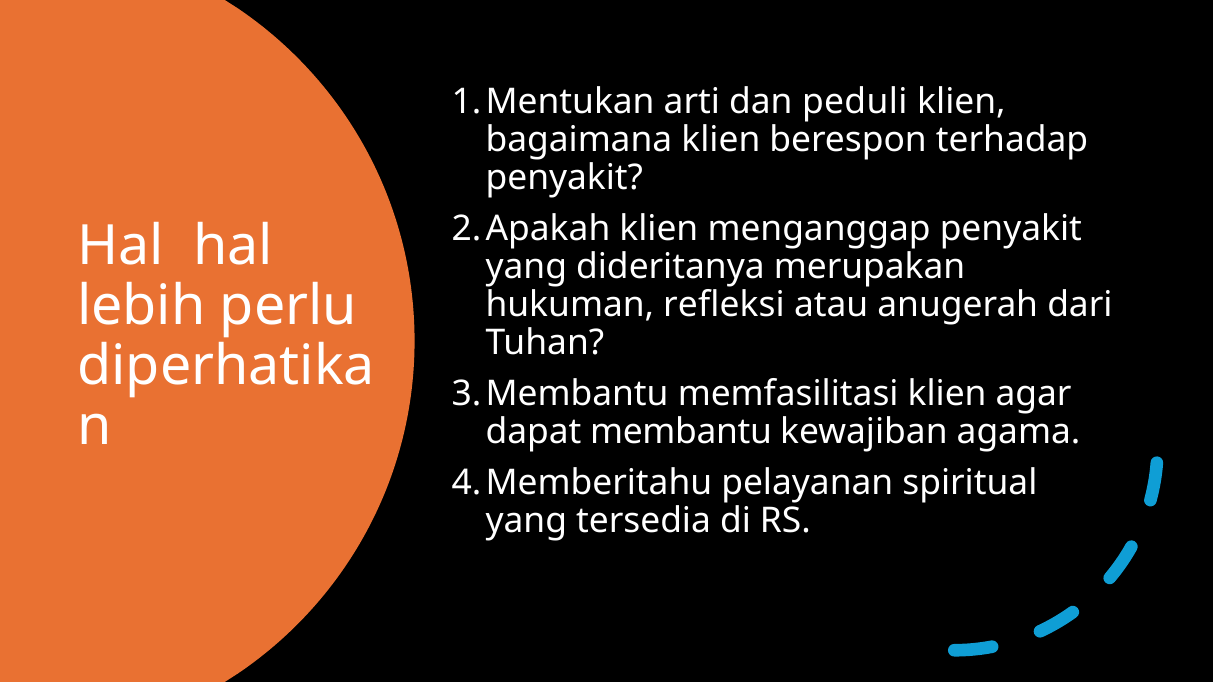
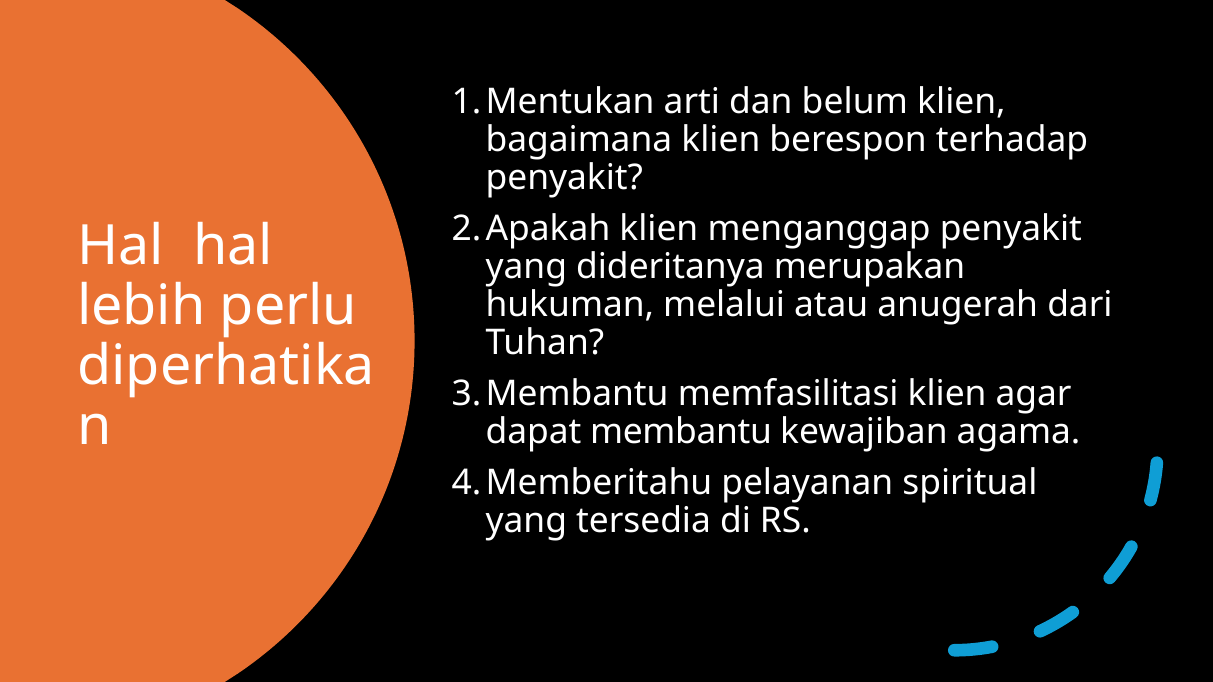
peduli: peduli -> belum (855, 101)
refleksi: refleksi -> melalui (724, 305)
